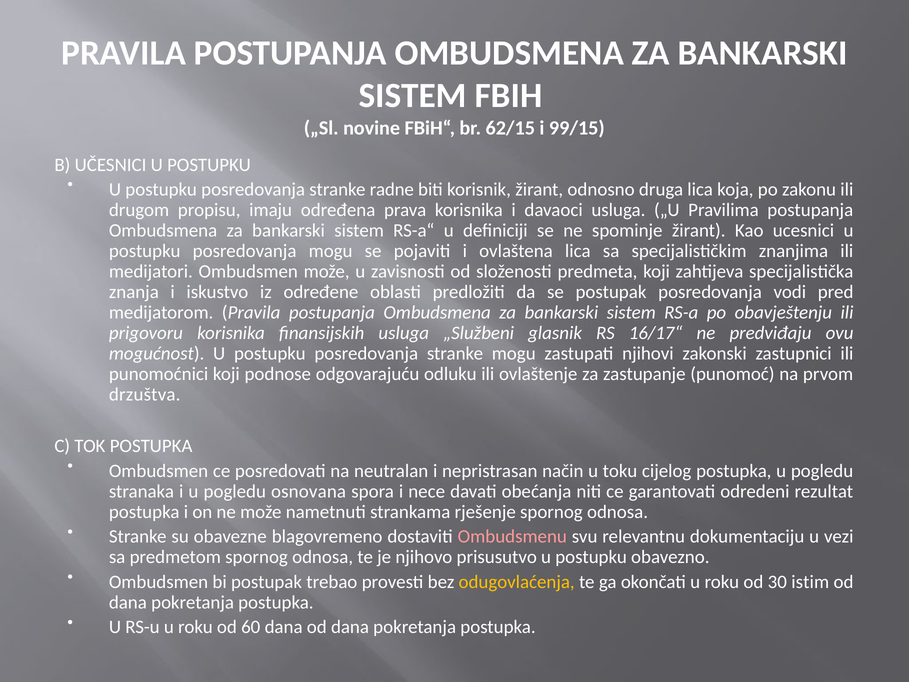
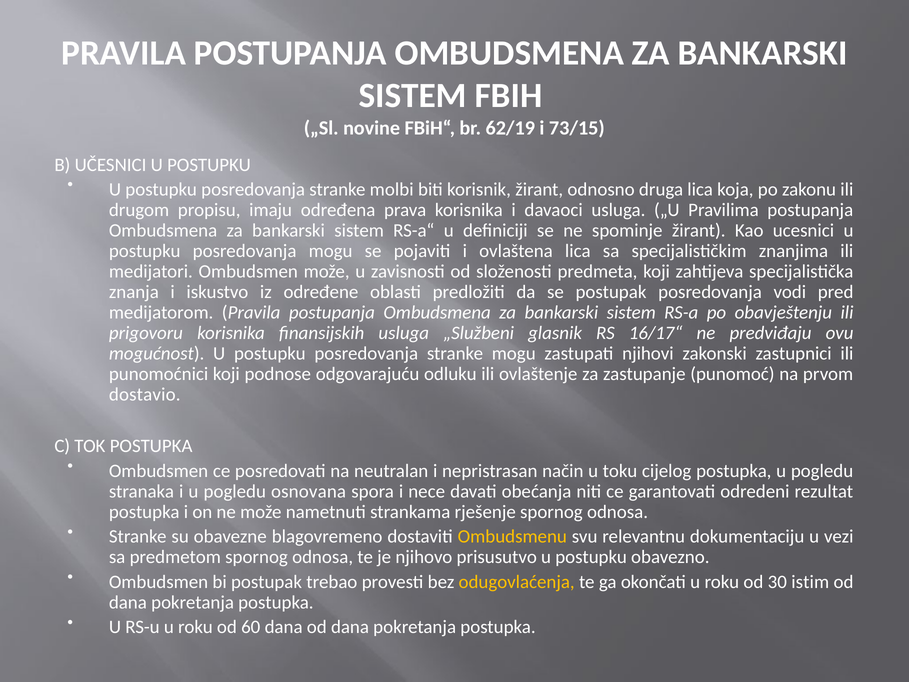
62/15: 62/15 -> 62/19 (510, 128)
99/15: 99/15 -> 73/15 (577, 128)
radne: radne -> molbi (392, 190)
drzuštva: drzuštva -> dostavio (145, 394)
Ombudsmenu colour: pink -> yellow (512, 536)
